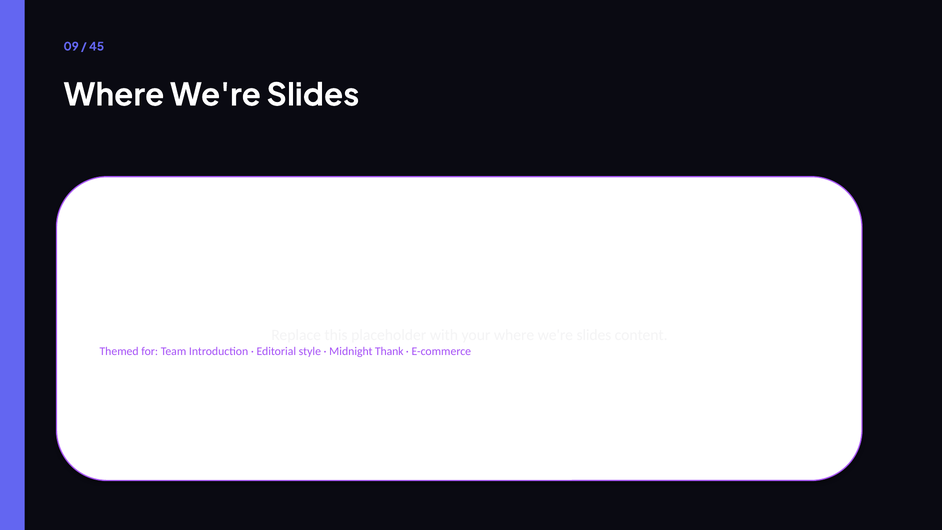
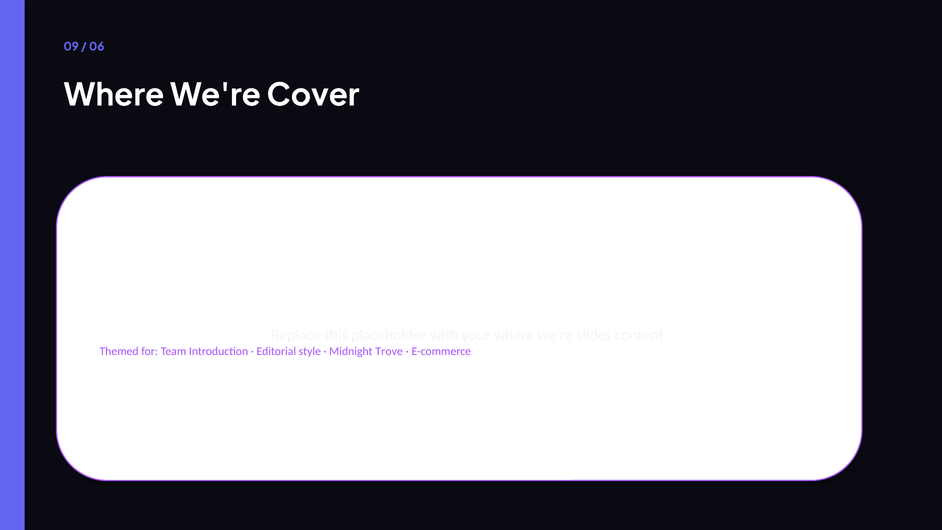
45: 45 -> 06 (97, 47)
Slides: Slides -> Cover (313, 95)
Thank: Thank -> Trove (389, 351)
